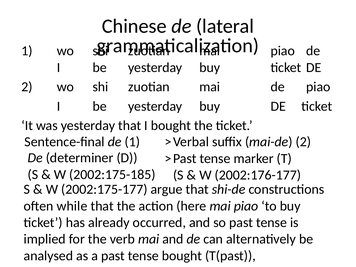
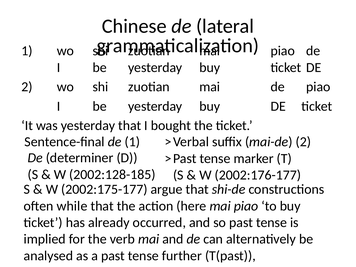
2002:175-185: 2002:175-185 -> 2002:128-185 (112, 174)
tense bought: bought -> further (182, 256)
